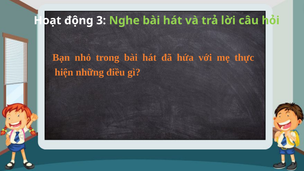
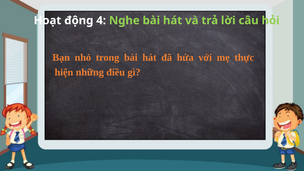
3: 3 -> 4 (101, 20)
